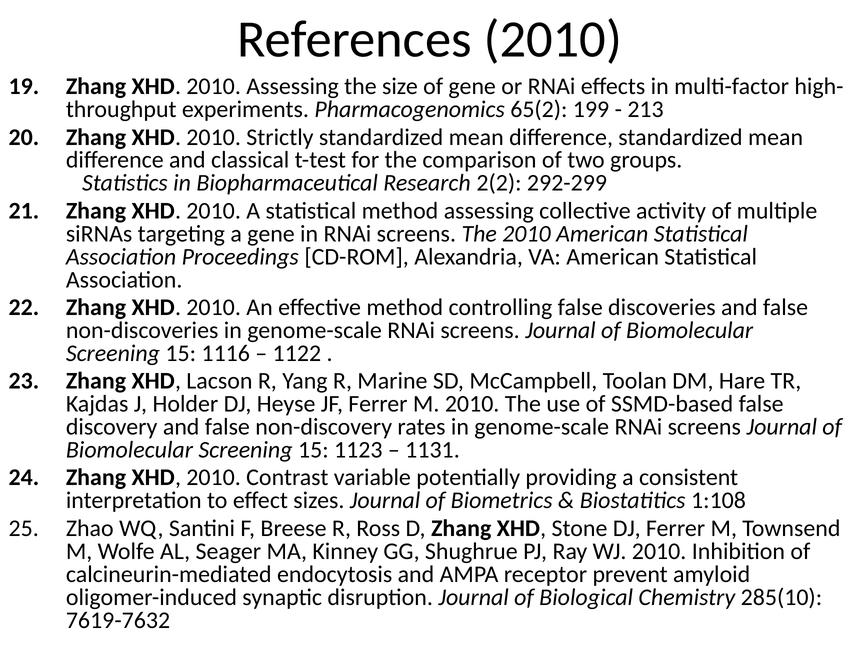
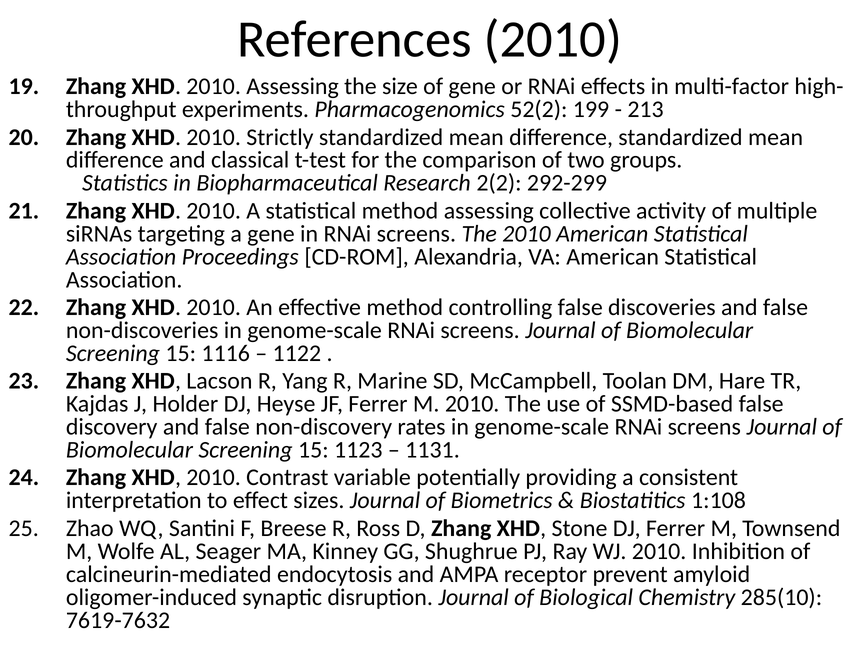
65(2: 65(2 -> 52(2 (539, 109)
